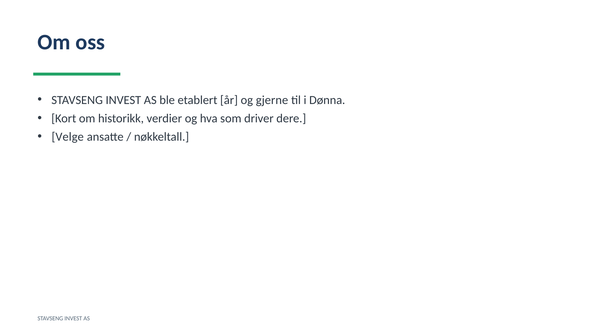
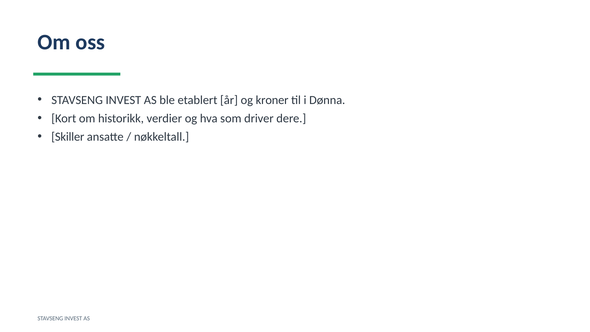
gjerne: gjerne -> kroner (272, 100)
Velge: Velge -> Skiller (68, 137)
